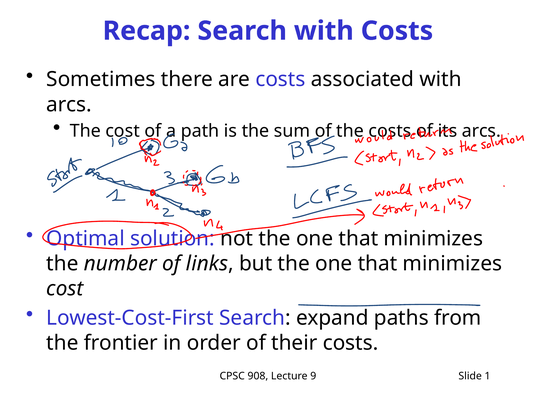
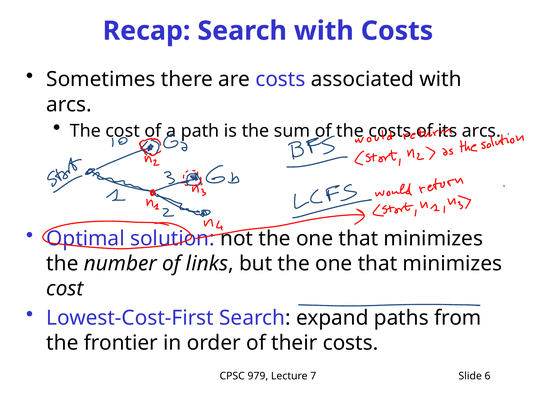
908: 908 -> 979 (258, 376)
9: 9 -> 7 (313, 376)
1: 1 -> 6 (488, 376)
